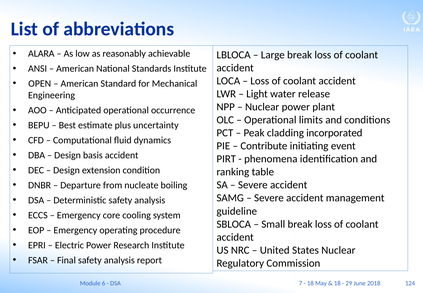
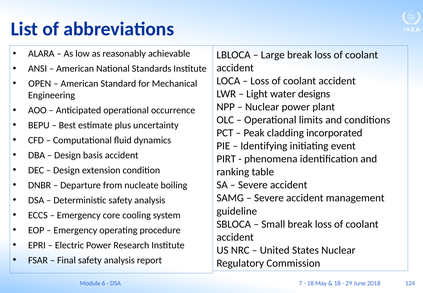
release: release -> designs (314, 94)
Contribute: Contribute -> Identifying (264, 146)
